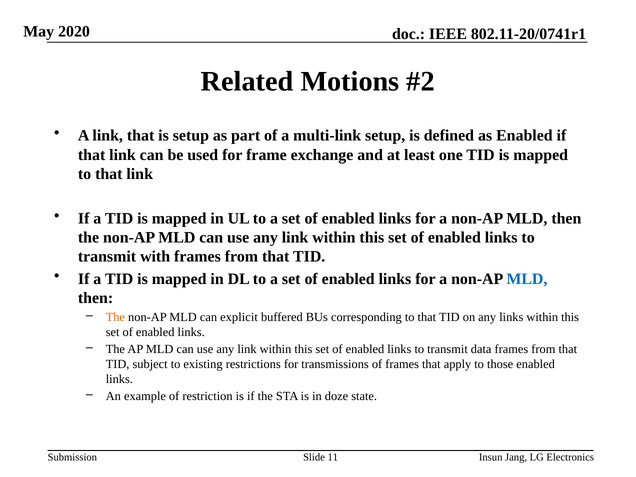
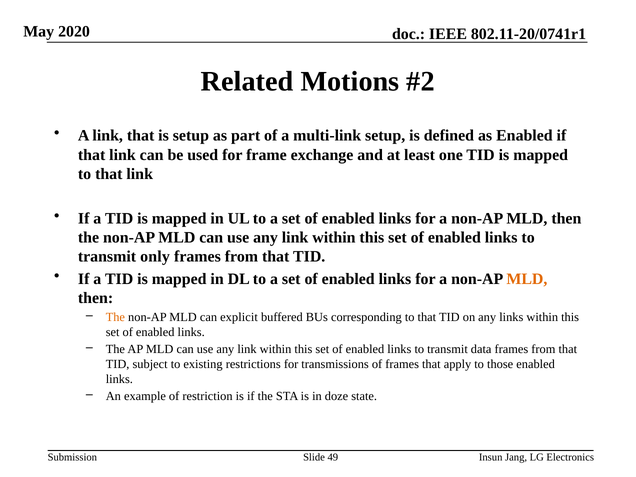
with: with -> only (155, 257)
MLD colour: blue -> orange (527, 279)
11: 11 -> 49 (333, 457)
